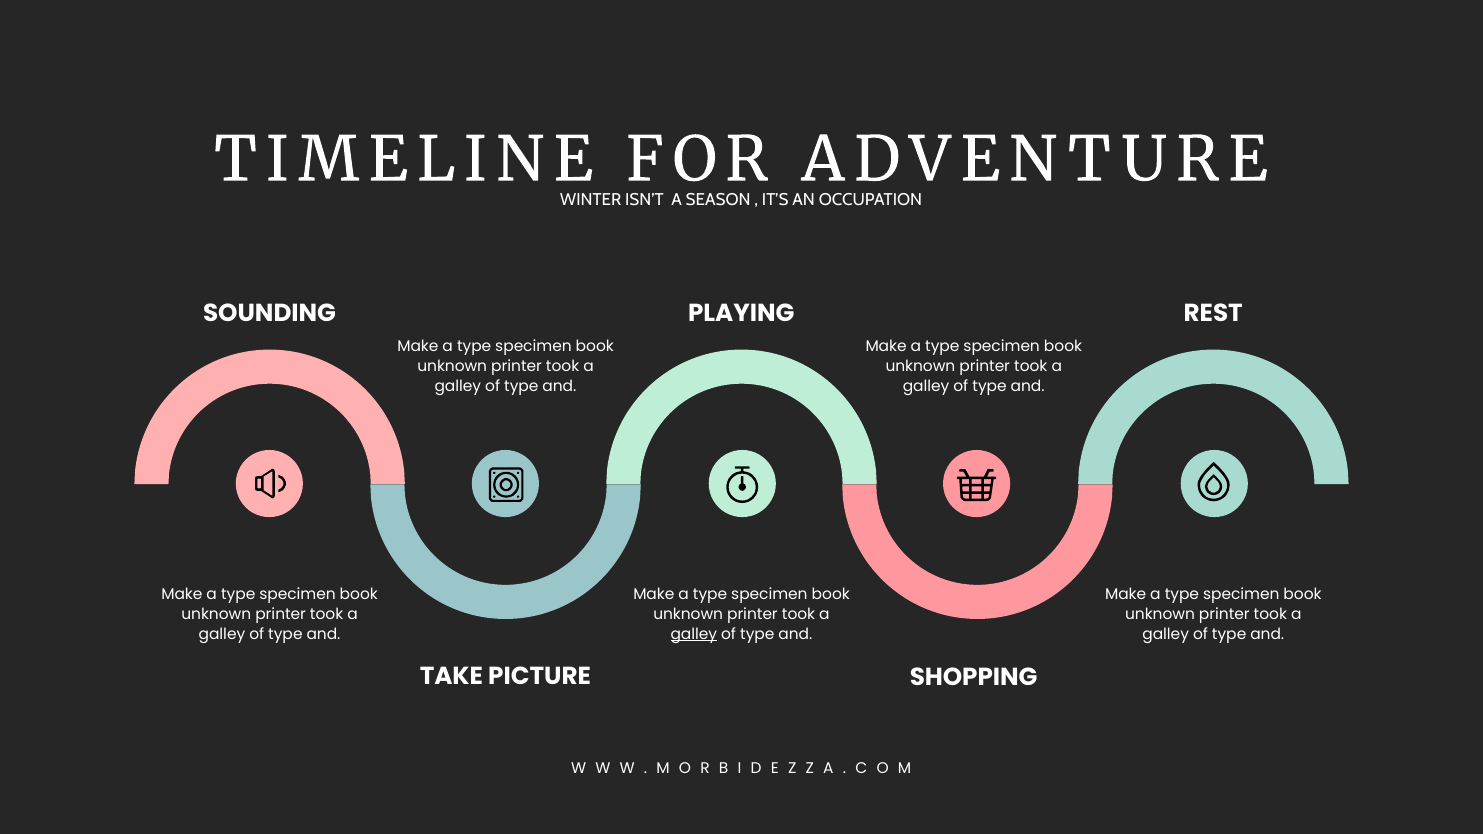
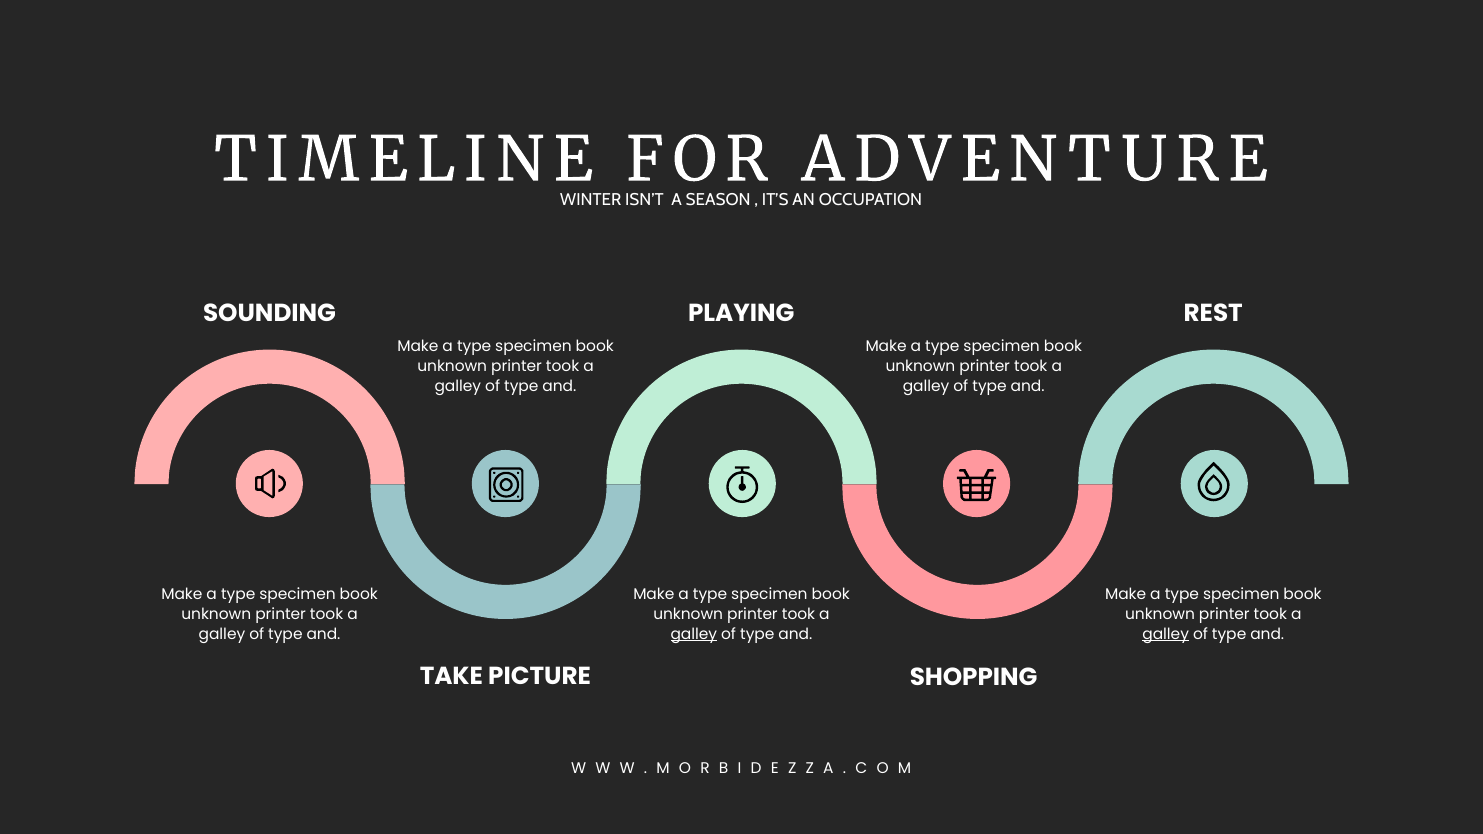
galley underline: none -> present (1166, 634)
